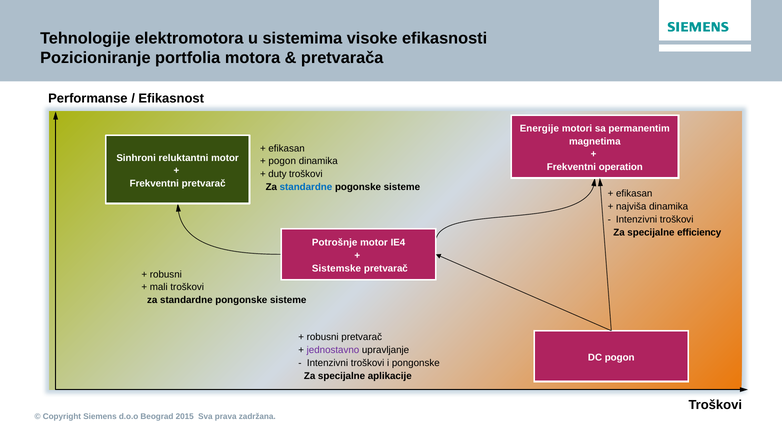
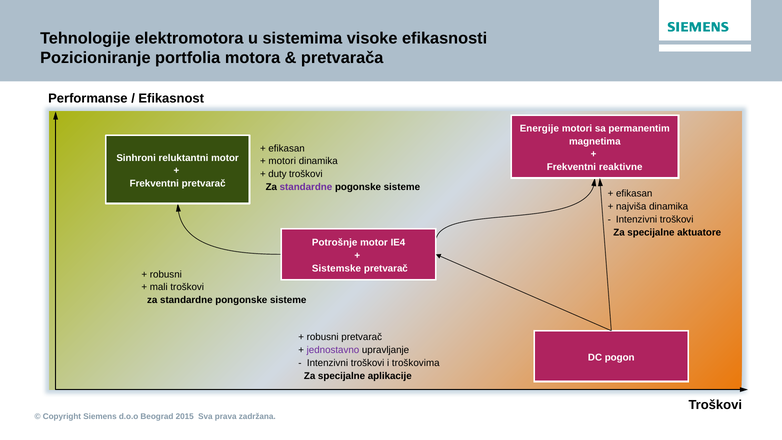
pogon: pogon -> motori (282, 161)
operation: operation -> reaktivne (621, 167)
standardne colour: blue -> purple (306, 187)
efficiency: efficiency -> aktuatore (699, 232)
i pongonske: pongonske -> troškovima (416, 363)
